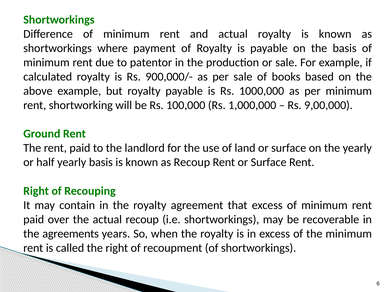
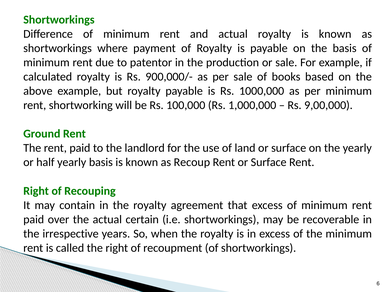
actual recoup: recoup -> certain (142, 219)
agreements: agreements -> irrespective (71, 233)
